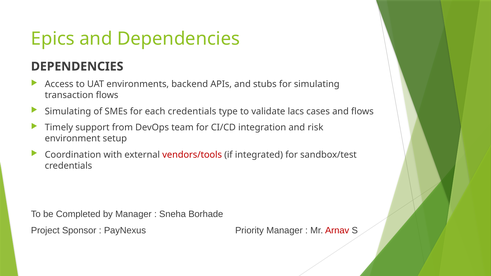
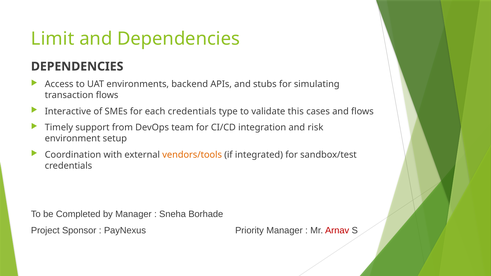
Epics: Epics -> Limit (53, 39)
Simulating: Simulating -> Interactive (68, 112)
lacs: lacs -> this (296, 112)
vendors/tools colour: red -> orange (192, 155)
